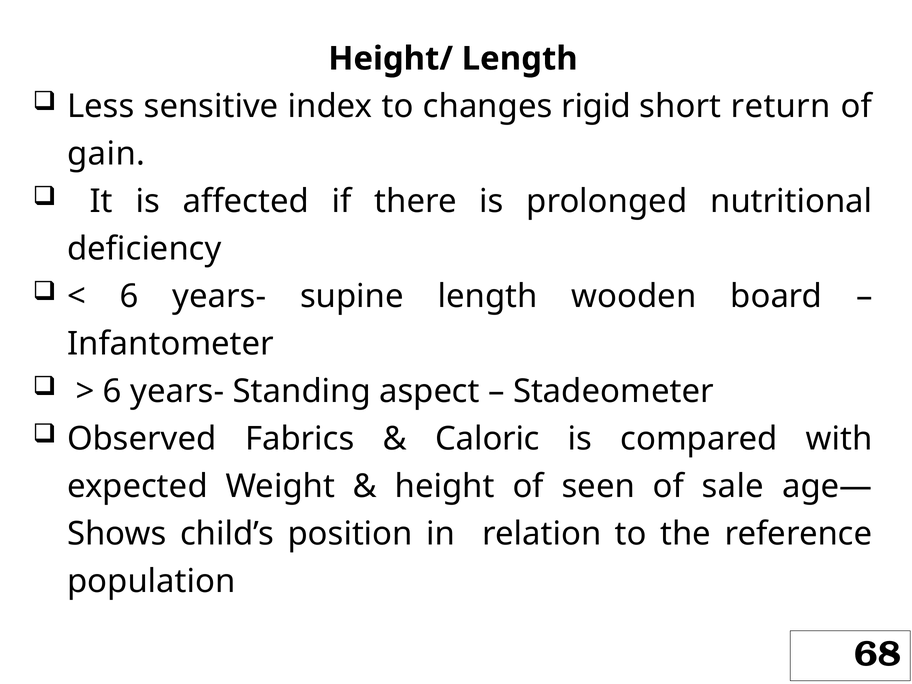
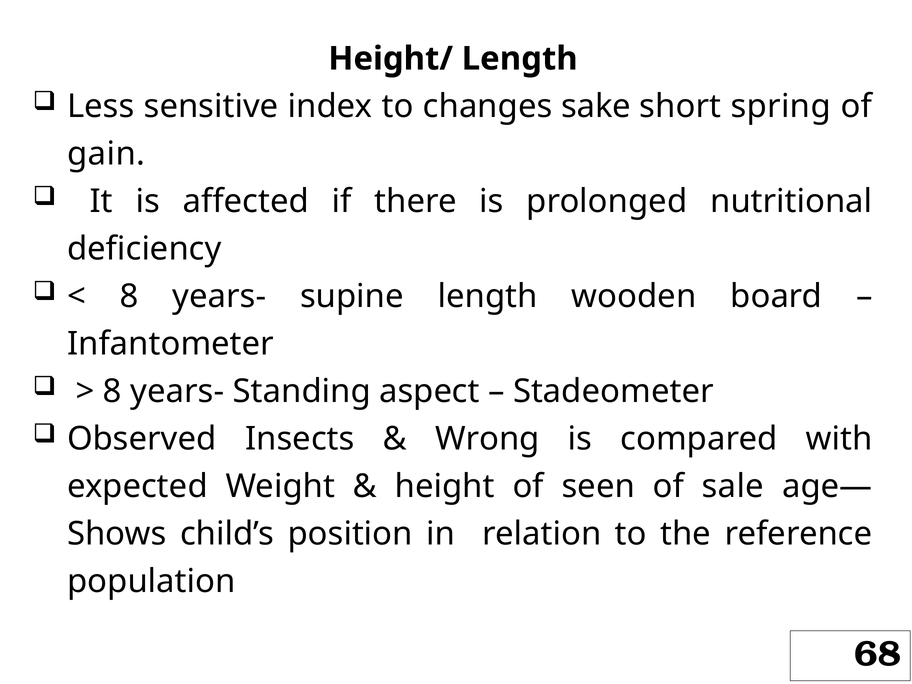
rigid: rigid -> sake (596, 106)
return: return -> spring (781, 106)
6: 6 -> 8 (129, 296)
6: 6 -> 8 (112, 391)
Fabrics: Fabrics -> Insects (300, 439)
Caloric: Caloric -> Wrong (487, 439)
